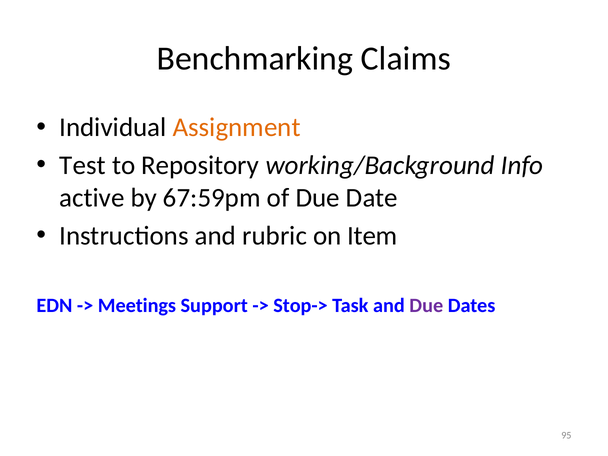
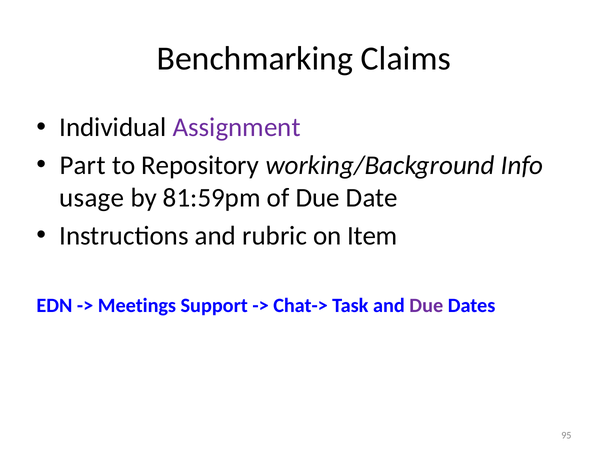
Assignment colour: orange -> purple (237, 128)
Test: Test -> Part (83, 165)
active: active -> usage (92, 198)
67:59pm: 67:59pm -> 81:59pm (212, 198)
Stop->: Stop-> -> Chat-> (301, 306)
